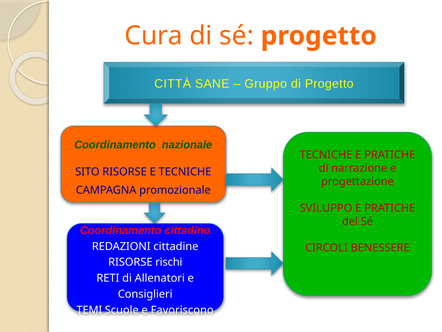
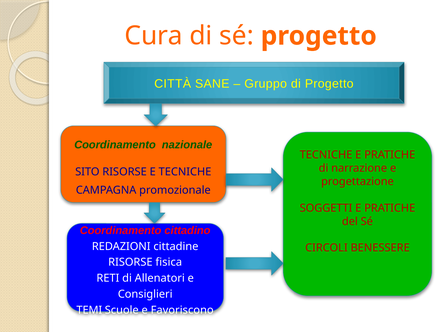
SVILUPPO: SVILUPPO -> SOGGETTI (326, 208)
rischi: rischi -> fisica (169, 262)
